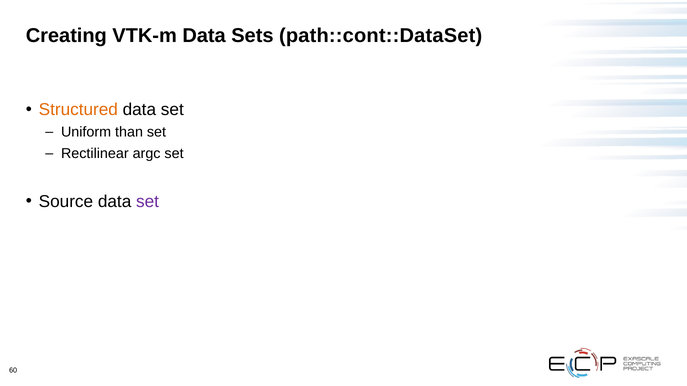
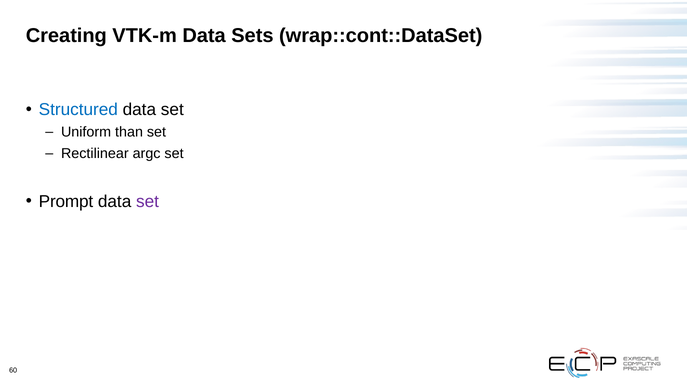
path::cont::DataSet: path::cont::DataSet -> wrap::cont::DataSet (381, 36)
Structured colour: orange -> blue (78, 110)
Source: Source -> Prompt (66, 202)
